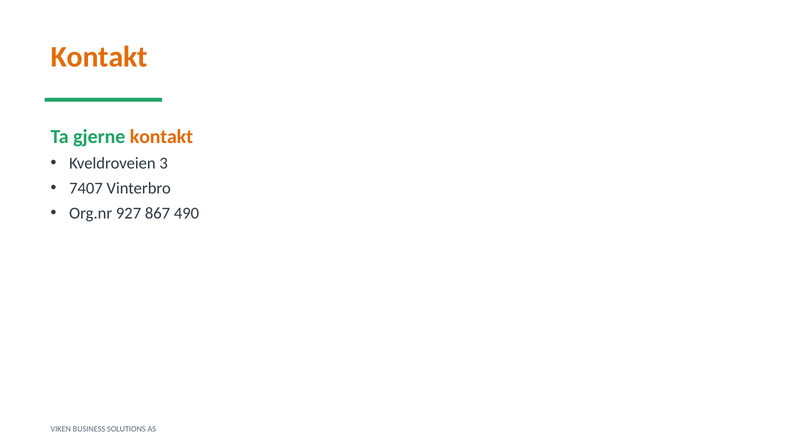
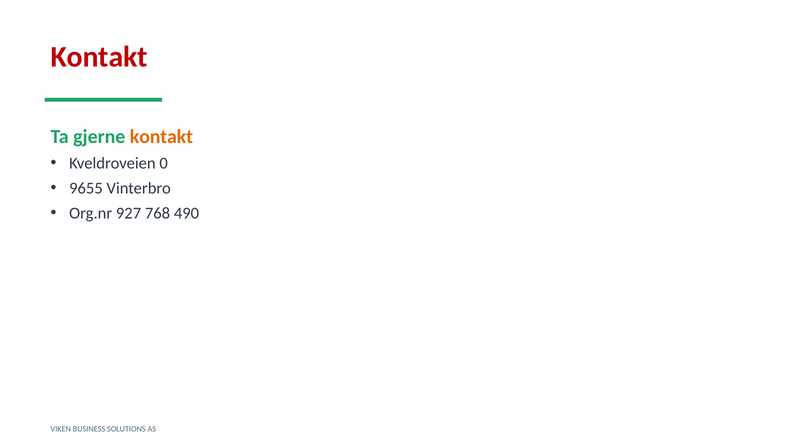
Kontakt colour: orange -> red (99, 57)
3: 3 -> 0 (164, 163)
7407: 7407 -> 9655 (86, 188)
867: 867 -> 768 (157, 213)
